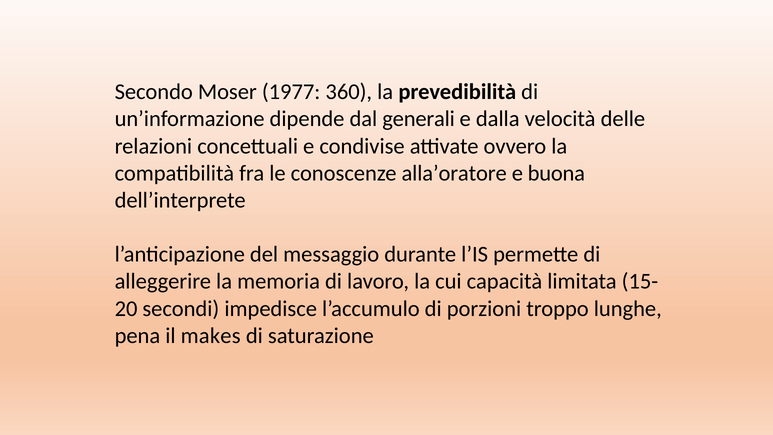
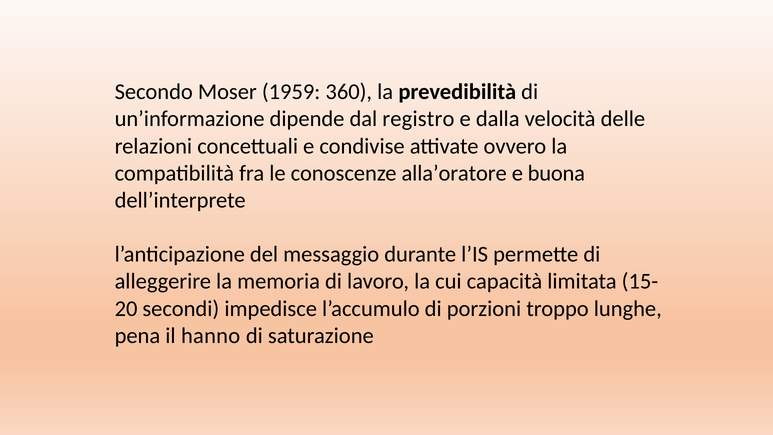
1977: 1977 -> 1959 (291, 92)
generali: generali -> registro (418, 119)
makes: makes -> hanno (211, 336)
